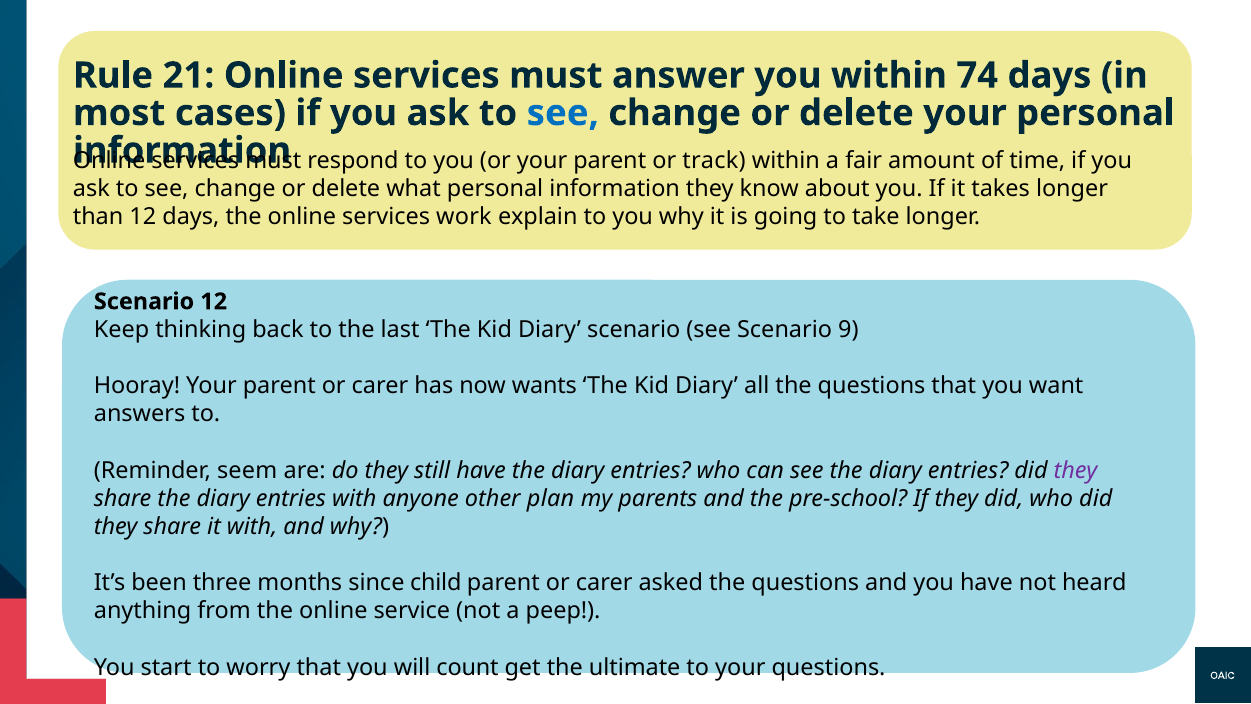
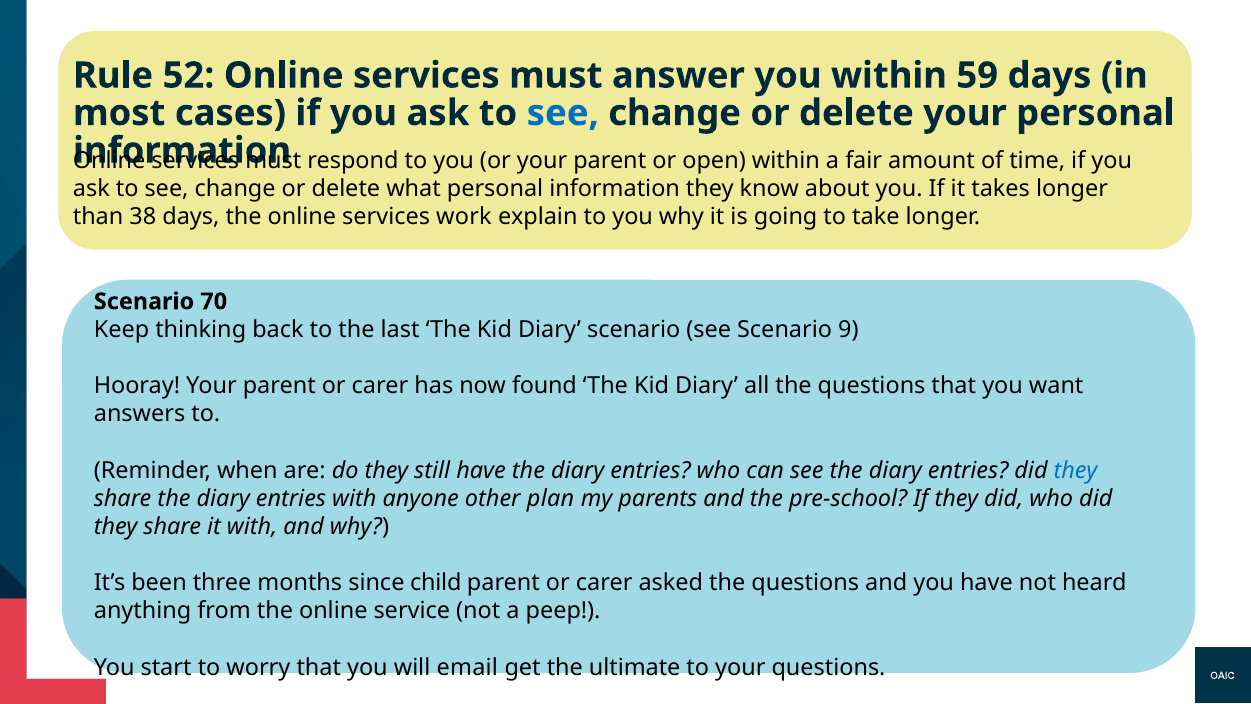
21: 21 -> 52 (189, 75)
74: 74 -> 59 (977, 75)
track: track -> open (714, 161)
than 12: 12 -> 38 (143, 217)
Scenario 12: 12 -> 70 (214, 301)
wants: wants -> found (544, 386)
seem: seem -> when (247, 470)
they colour: purple -> blue (1075, 470)
count: count -> email (467, 667)
